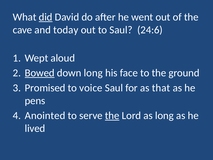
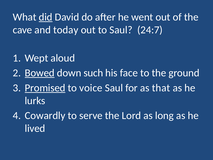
24:6: 24:6 -> 24:7 (150, 30)
down long: long -> such (93, 73)
Promised underline: none -> present (45, 88)
pens: pens -> lurks (35, 101)
Anointed: Anointed -> Cowardly (45, 115)
the underline: present -> none (112, 115)
